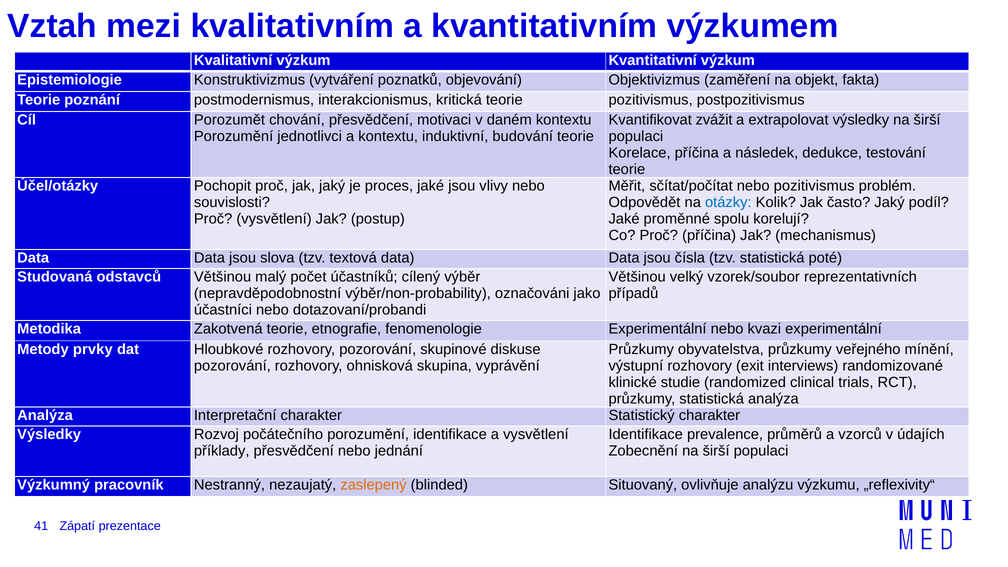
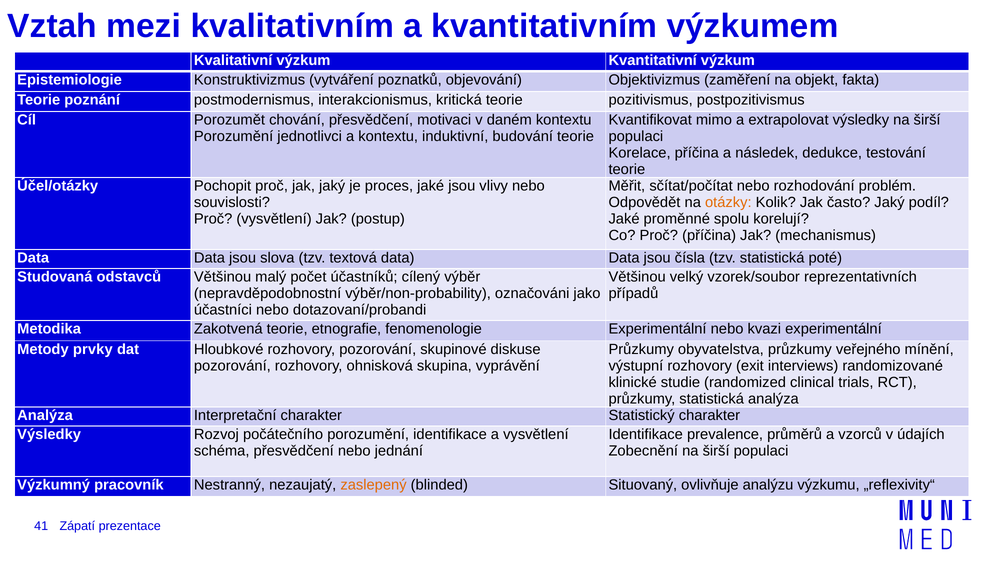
zvážit: zvážit -> mimo (714, 120)
nebo pozitivismus: pozitivismus -> rozhodování (814, 186)
otázky colour: blue -> orange (728, 203)
příklady: příklady -> schéma (222, 451)
